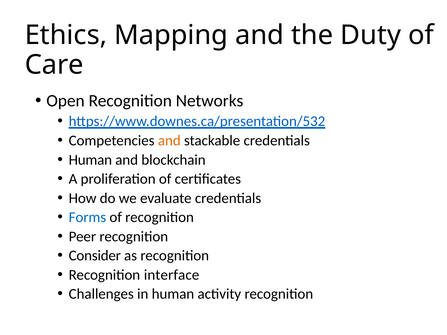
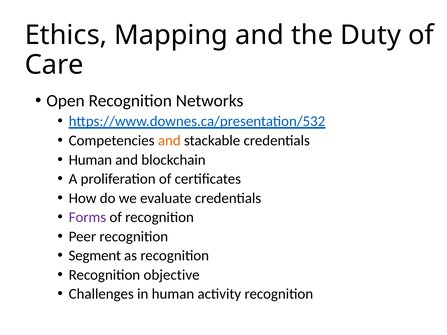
Forms colour: blue -> purple (87, 217)
Consider: Consider -> Segment (95, 256)
interface: interface -> objective (172, 275)
